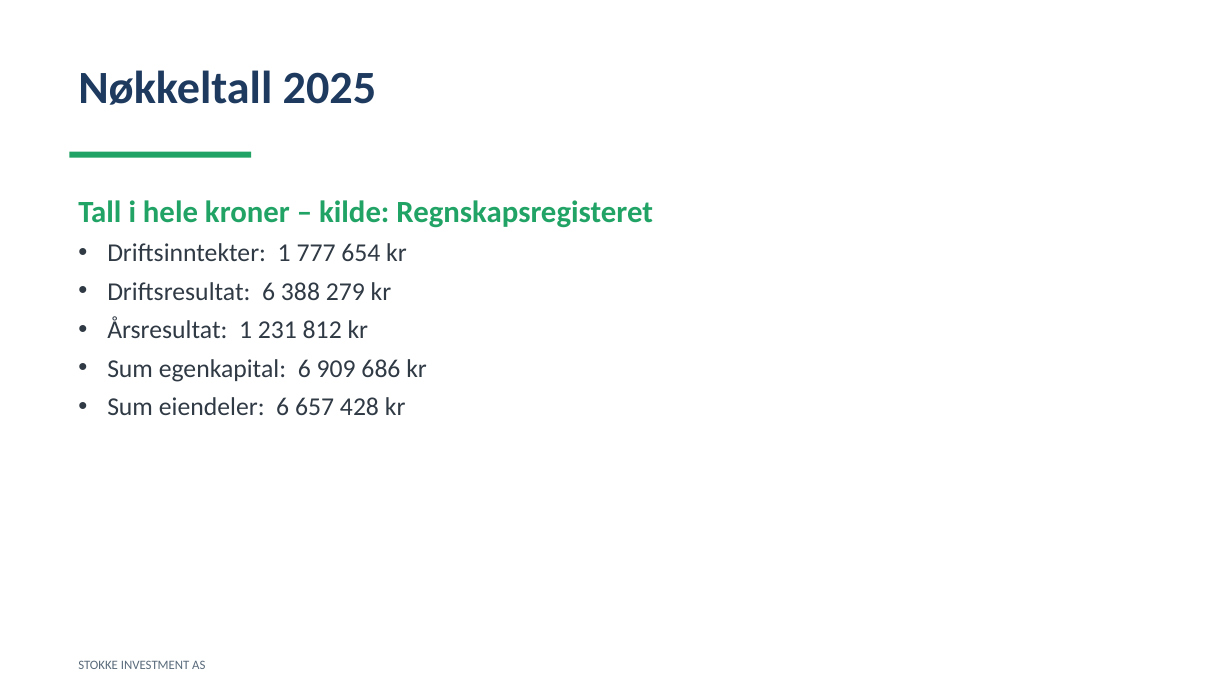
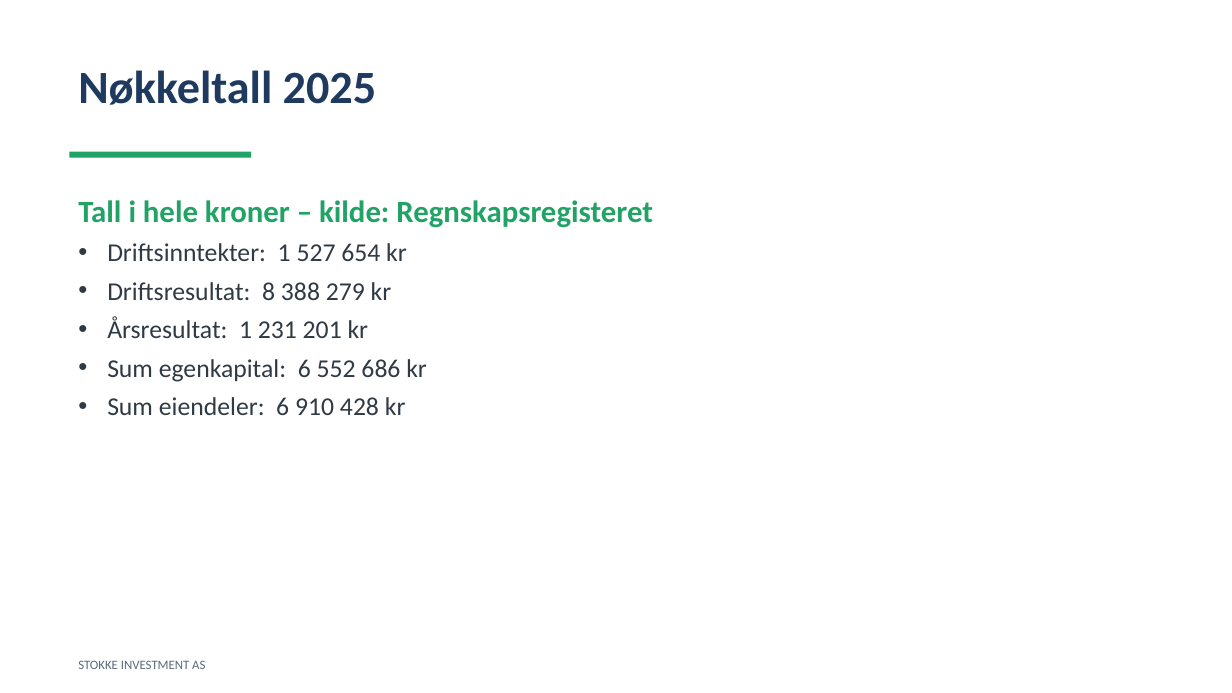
777: 777 -> 527 (316, 253)
Driftsresultat 6: 6 -> 8 (269, 292)
812: 812 -> 201 (322, 330)
909: 909 -> 552 (336, 369)
657: 657 -> 910 (315, 407)
